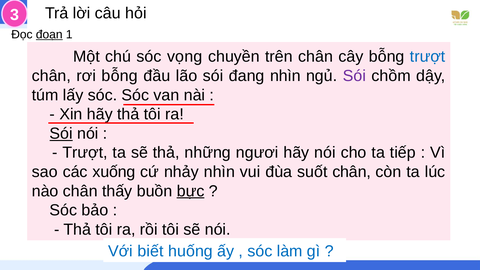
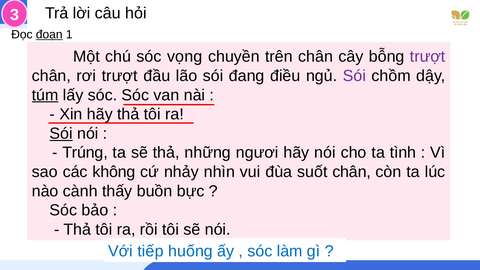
trượt colour: blue -> purple (428, 56)
rơi bỗng: bỗng -> trượt (120, 76)
đang nhìn: nhìn -> điều (285, 76)
túm underline: none -> present (45, 95)
Trượt: Trượt -> Trúng (85, 153)
tiếp: tiếp -> tình (403, 153)
xuống: xuống -> không (114, 172)
nào chân: chân -> cành (80, 191)
bực underline: present -> none (191, 191)
biết: biết -> tiếp (150, 251)
